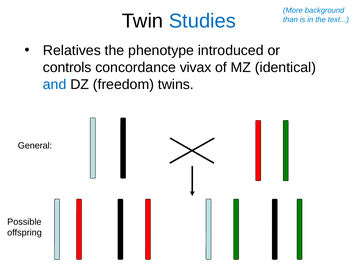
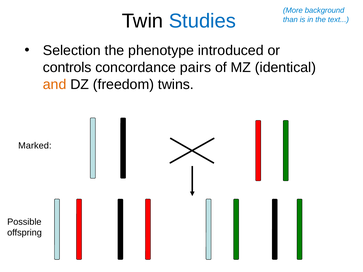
Relatives: Relatives -> Selection (72, 51)
vivax: vivax -> pairs (195, 68)
and colour: blue -> orange (55, 84)
General: General -> Marked (35, 146)
